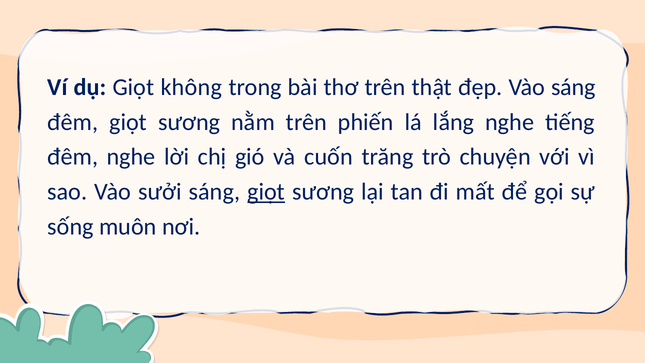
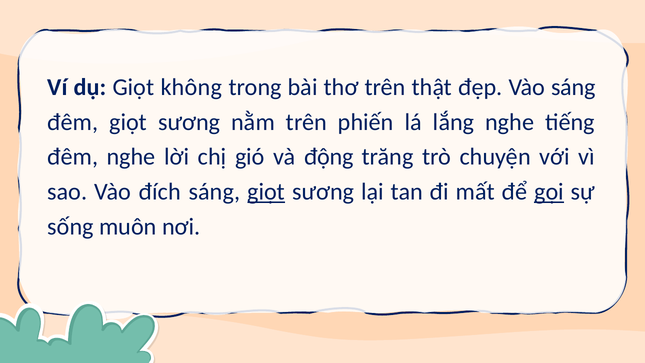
cuốn: cuốn -> động (329, 157)
sưởi: sưởi -> đích (160, 192)
gọi underline: none -> present (549, 192)
